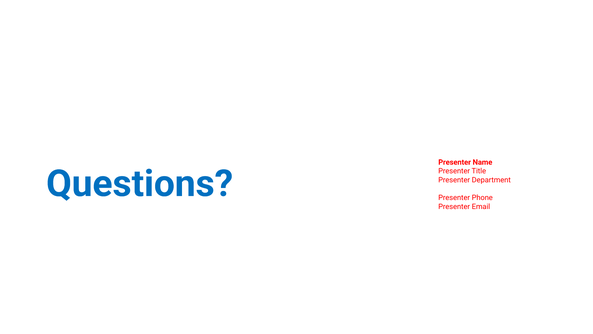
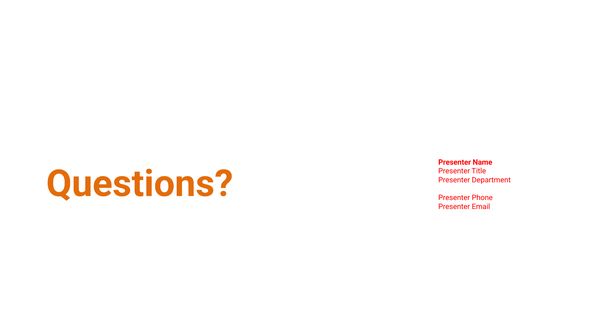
Questions colour: blue -> orange (140, 184)
